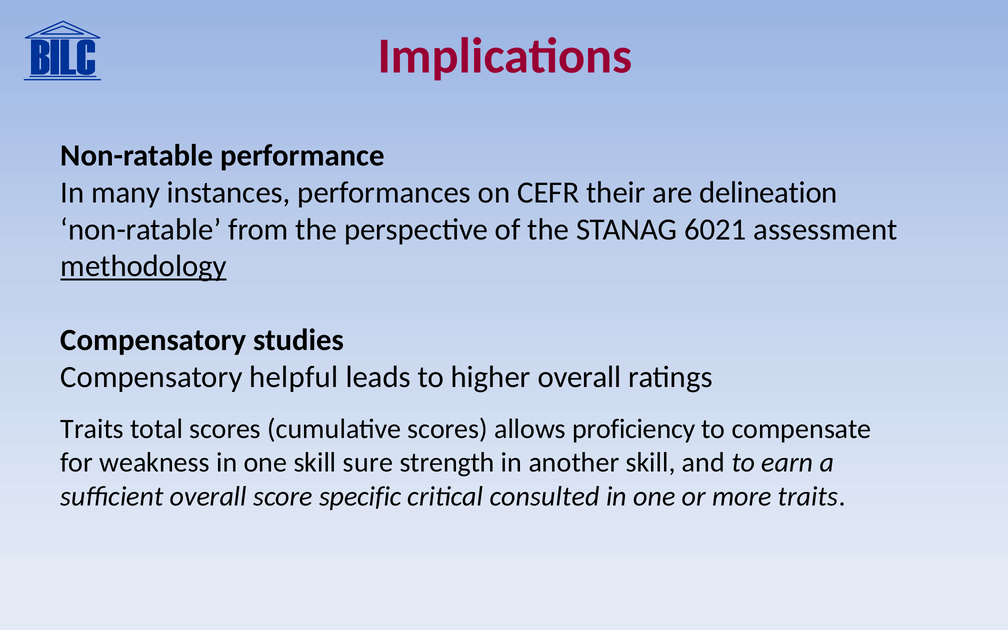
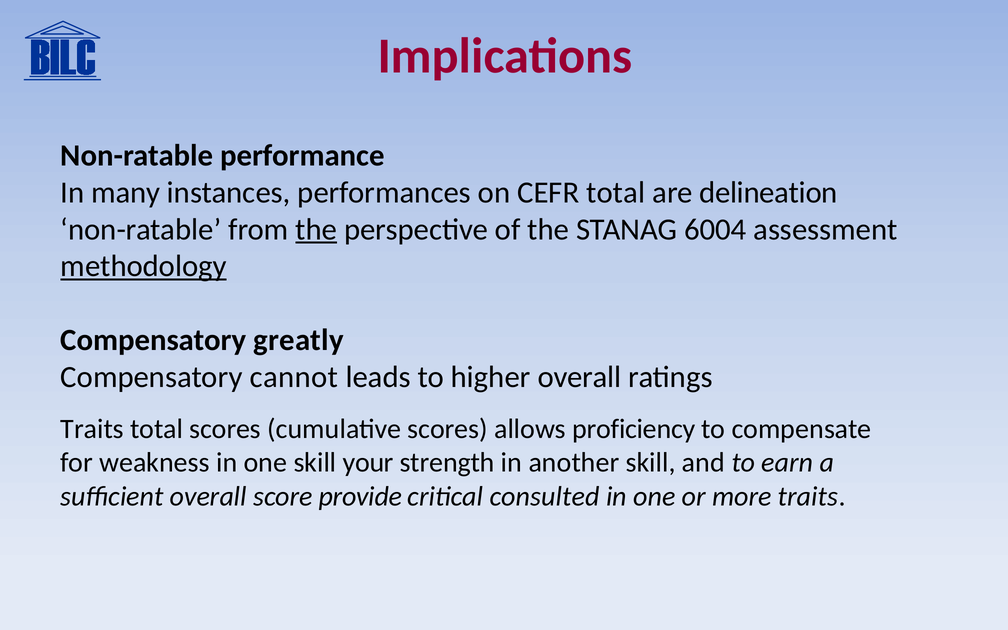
CEFR their: their -> total (616, 192)
the underline: none -> present (316, 229)
6021: 6021 -> 6004 (715, 229)
studies: studies -> greatly (298, 340)
helpful: helpful -> cannot (294, 377)
sure: sure -> your (368, 463)
specific: specific -> provide (360, 496)
